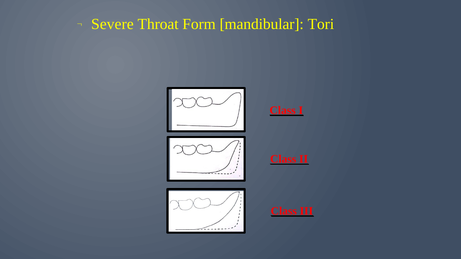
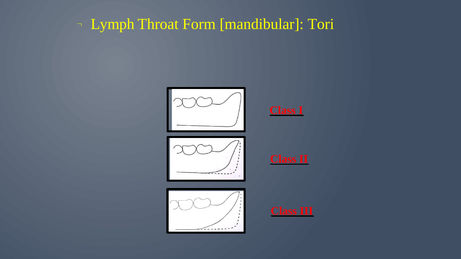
Severe: Severe -> Lymph (113, 24)
